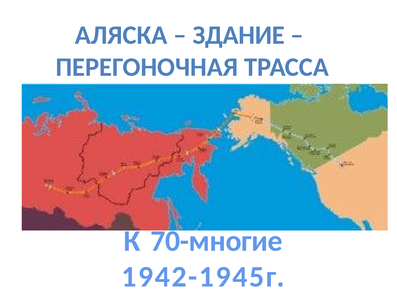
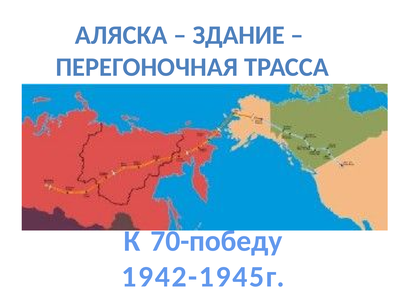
70-многие: 70-многие -> 70-победу (216, 241)
